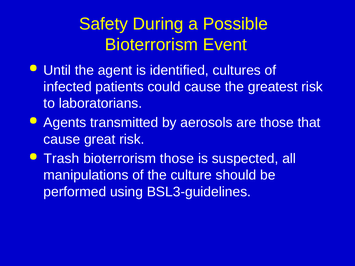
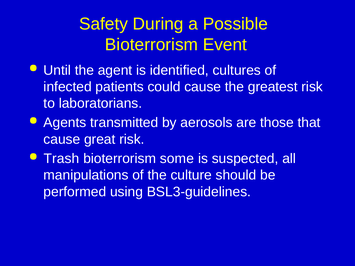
bioterrorism those: those -> some (177, 159)
